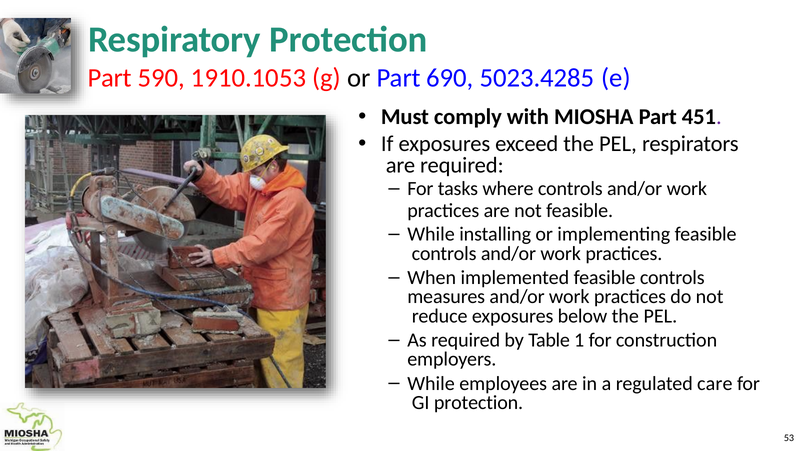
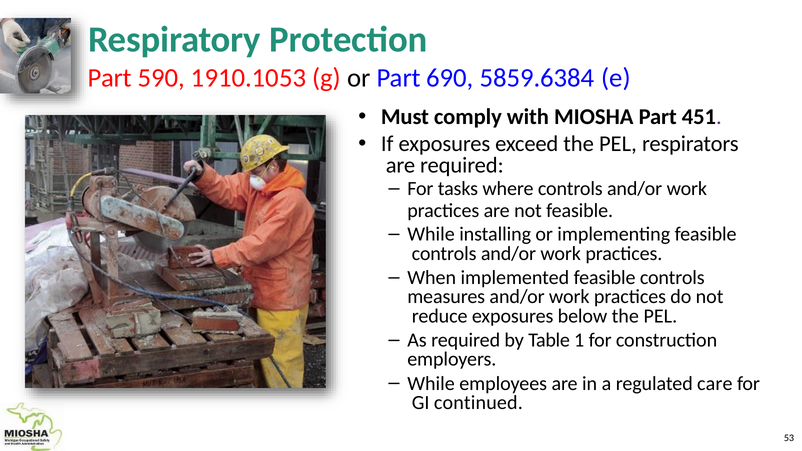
5023.4285: 5023.4285 -> 5859.6384 (537, 78)
GI protection: protection -> continued (478, 403)
